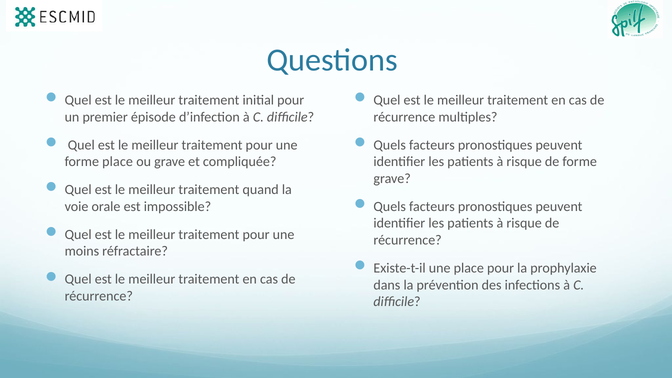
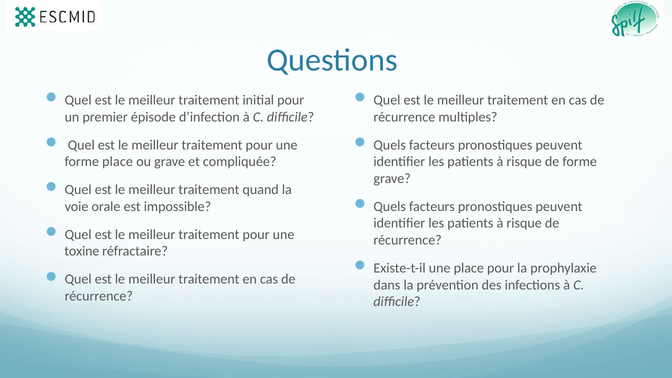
moins: moins -> toxine (82, 251)
